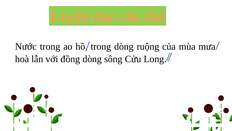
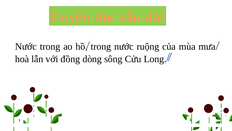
trong dòng: dòng -> nước (124, 46)
